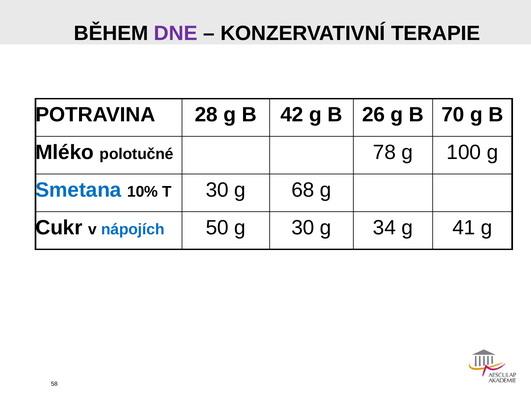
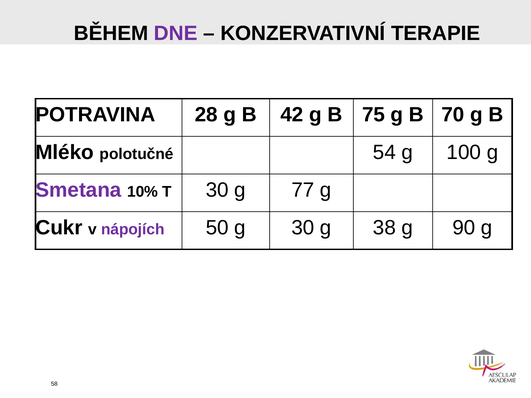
26: 26 -> 75 (374, 115)
78: 78 -> 54 (384, 152)
Smetana colour: blue -> purple (78, 190)
68: 68 -> 77 (303, 190)
nápojích colour: blue -> purple (133, 229)
34: 34 -> 38 (384, 228)
41: 41 -> 90 (464, 228)
